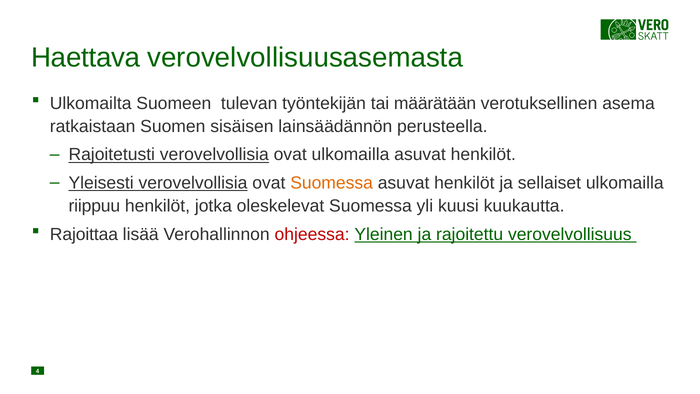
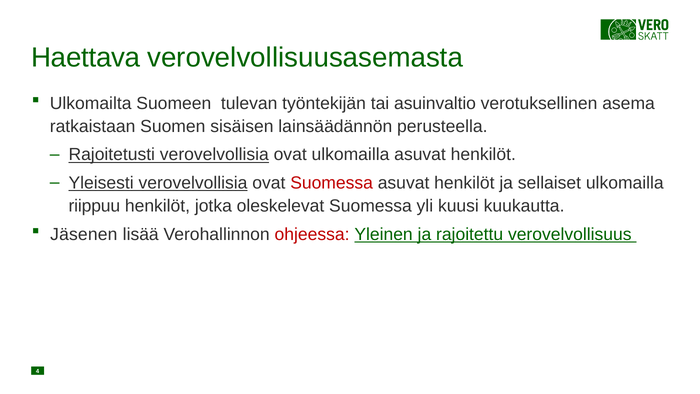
määrätään: määrätään -> asuinvaltio (435, 103)
Suomessa colour: orange -> red (332, 183)
Rajoittaa: Rajoittaa -> Jäsenen (84, 234)
